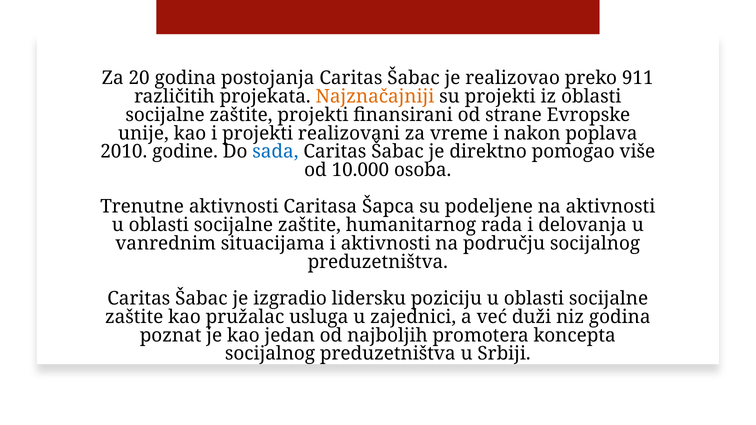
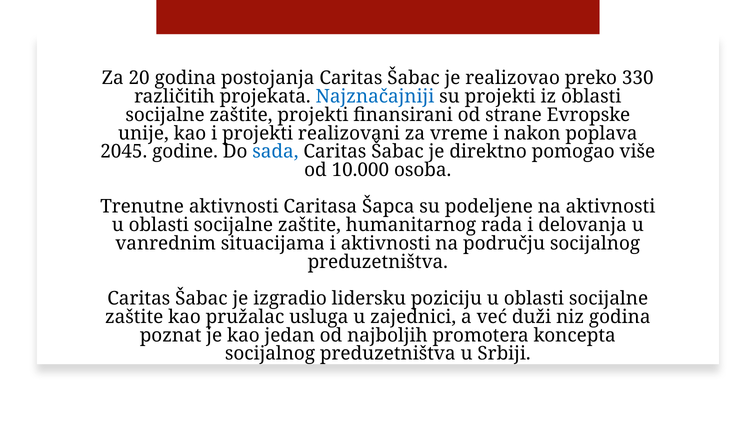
911: 911 -> 330 (638, 78)
Najznačajniji colour: orange -> blue (375, 97)
2010: 2010 -> 2045 (124, 152)
